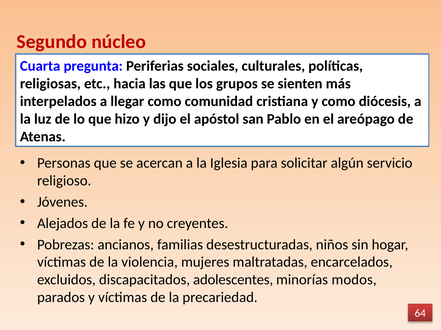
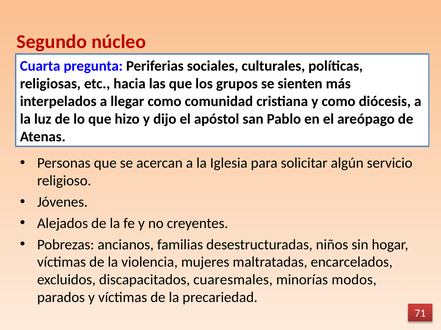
adolescentes: adolescentes -> cuaresmales (233, 280)
64: 64 -> 71 (420, 314)
